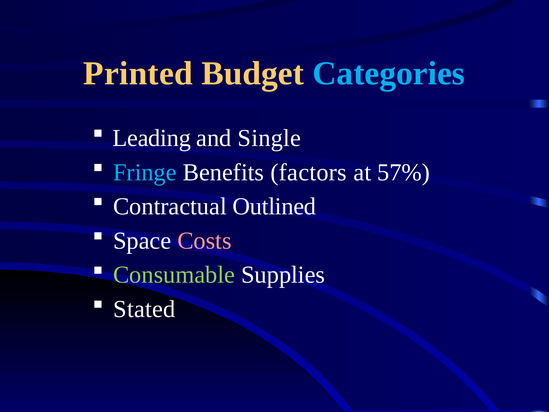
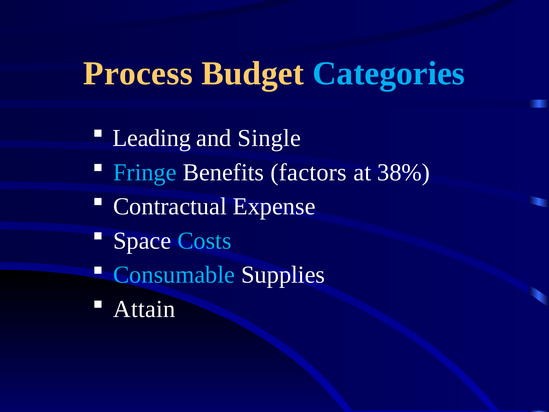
Printed: Printed -> Process (138, 73)
57%: 57% -> 38% (404, 172)
Outlined: Outlined -> Expense (274, 206)
Costs colour: pink -> light blue (204, 241)
Consumable colour: light green -> light blue (174, 275)
Stated: Stated -> Attain (144, 309)
